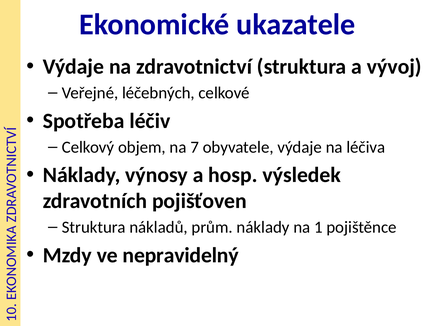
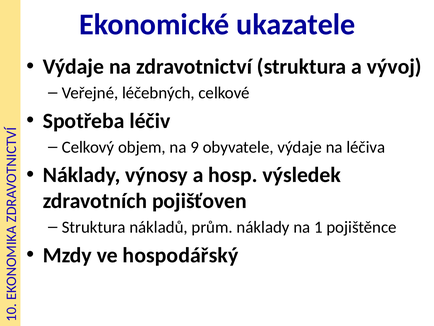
7: 7 -> 9 (195, 147)
nepravidelný: nepravidelný -> hospodářský (180, 255)
